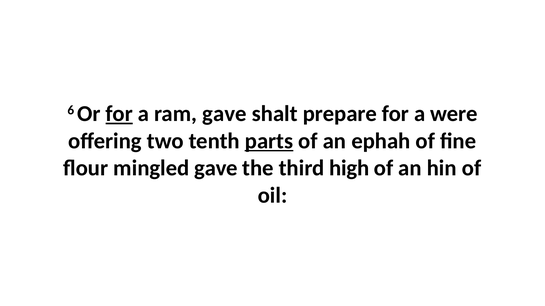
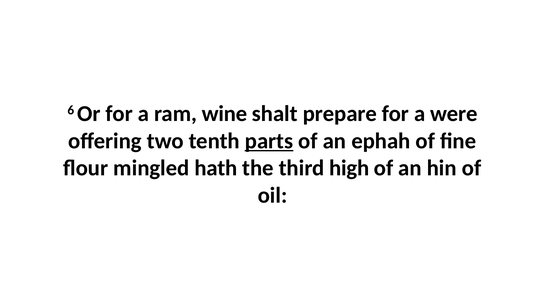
for underline: present -> none (119, 114)
ram gave: gave -> wine (225, 114)
mingled gave: gave -> hath (216, 168)
